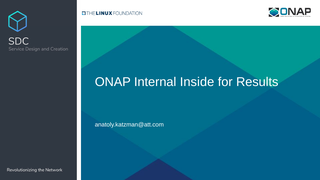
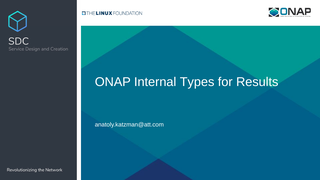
Inside: Inside -> Types (197, 82)
